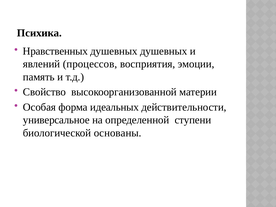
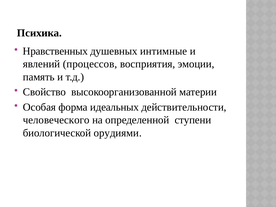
душевных душевных: душевных -> интимные (164, 51)
универсальное: универсальное -> человеческого (56, 120)
основаны: основаны -> орудиями (118, 133)
